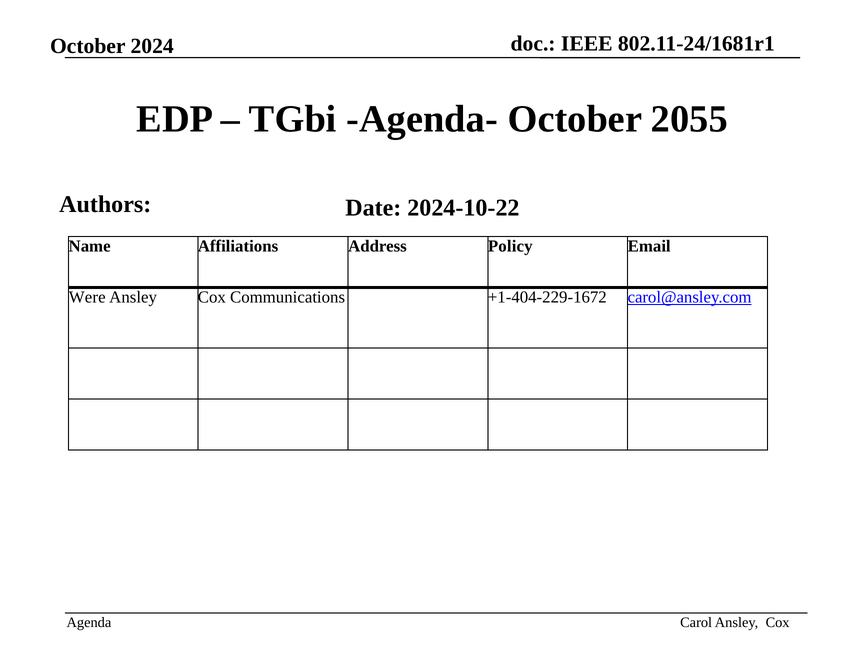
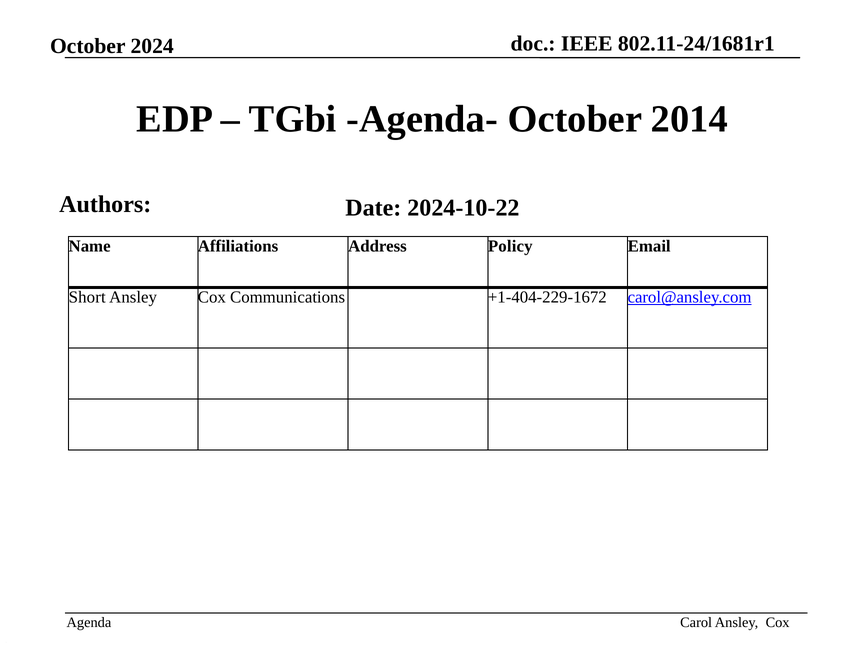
2055: 2055 -> 2014 (689, 119)
Were: Were -> Short (87, 297)
